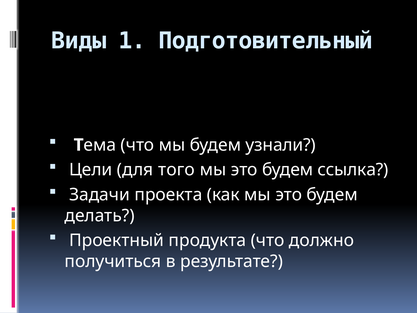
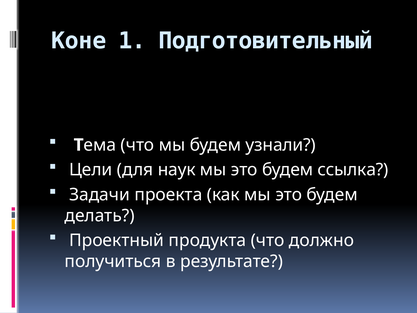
Виды: Виды -> Коне (79, 41)
того: того -> наук (177, 170)
